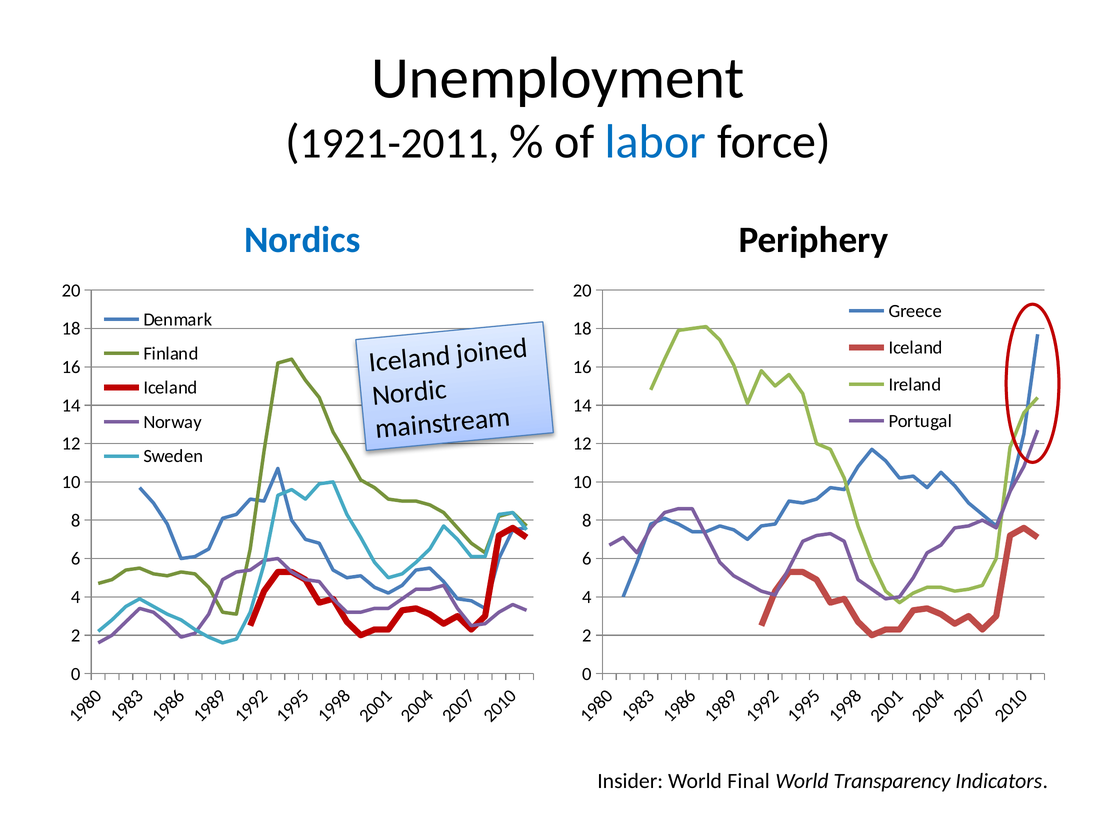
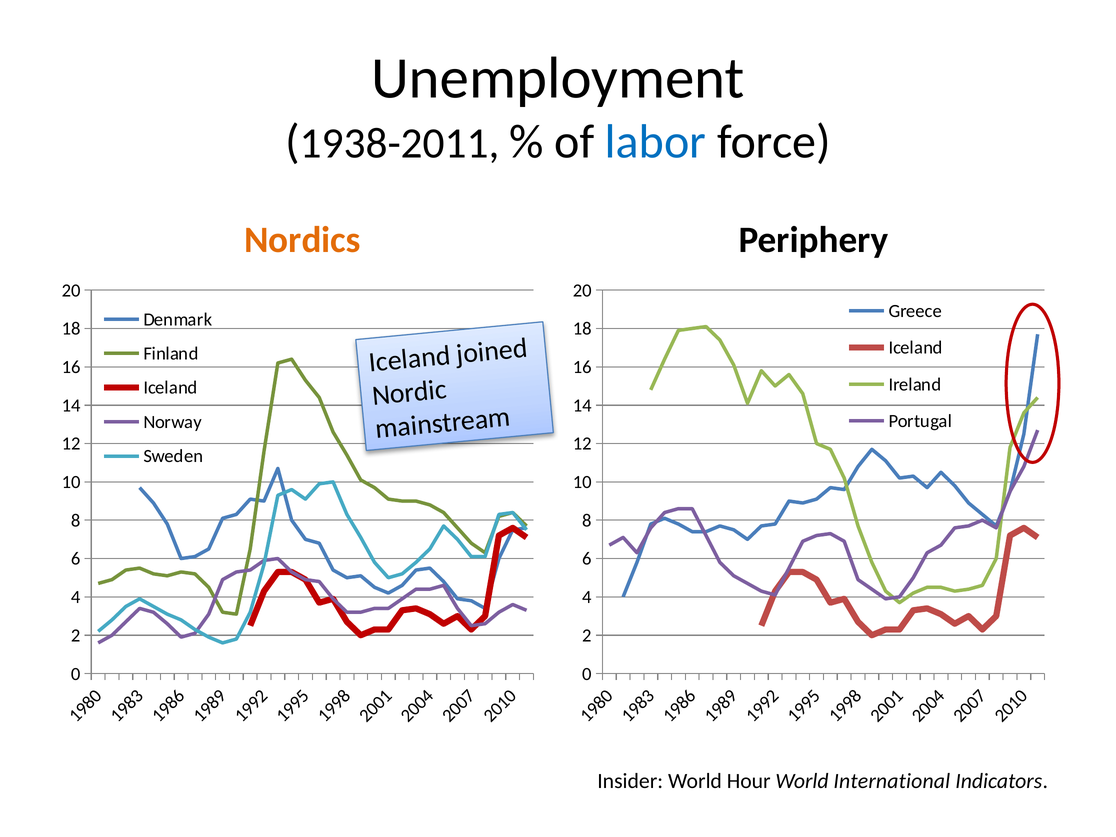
1921-2011: 1921-2011 -> 1938-2011 (400, 143)
Nordics colour: blue -> orange (302, 240)
Final: Final -> Hour (749, 781)
Transparency: Transparency -> International (892, 781)
